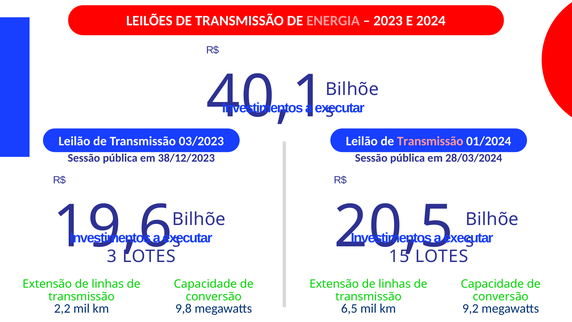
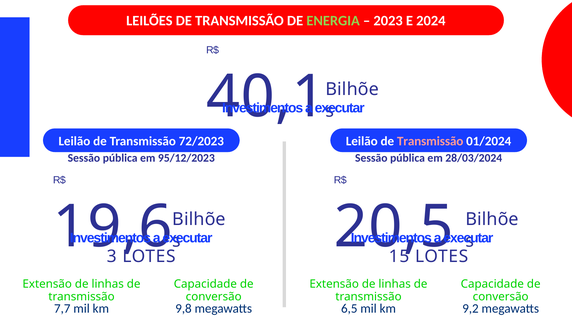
ENERGIA colour: pink -> light green (333, 21)
03/2023: 03/2023 -> 72/2023 (201, 141)
38/12/2023: 38/12/2023 -> 95/12/2023 (186, 158)
2,2: 2,2 -> 7,7 (62, 308)
